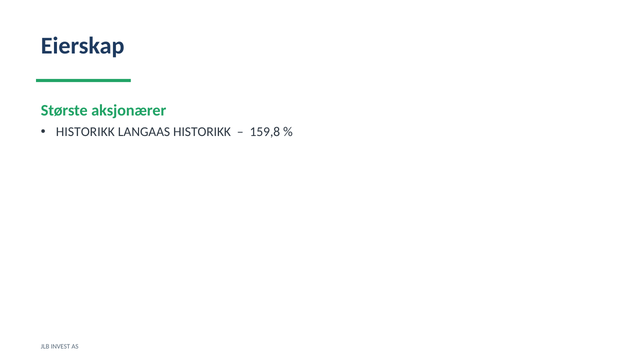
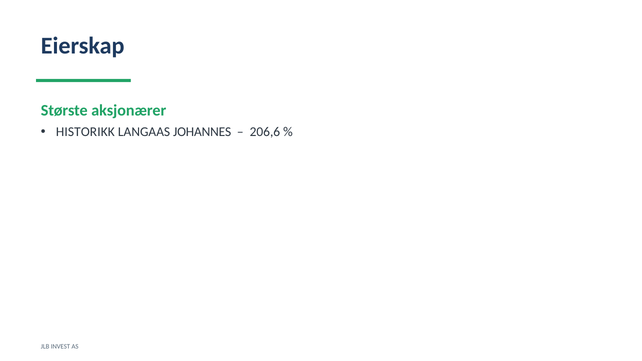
LANGAAS HISTORIKK: HISTORIKK -> JOHANNES (202, 132)
159,8: 159,8 -> 206,6 (265, 132)
